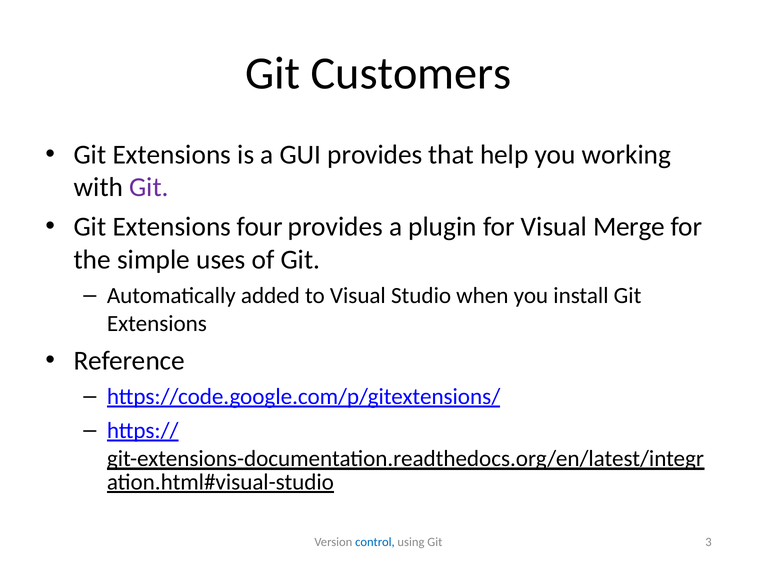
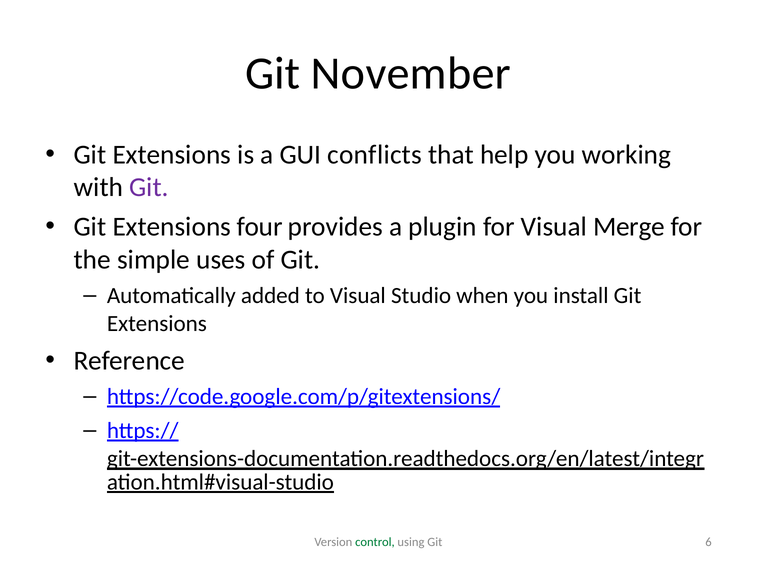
Customers: Customers -> November (411, 73)
GUI provides: provides -> conflicts (375, 155)
control colour: blue -> green (375, 542)
3: 3 -> 6 (708, 542)
